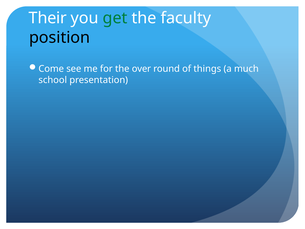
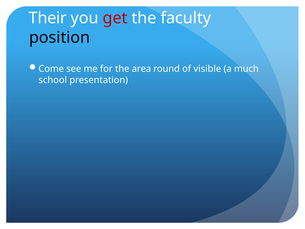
get colour: green -> red (115, 18)
over: over -> area (141, 69)
things: things -> visible (207, 69)
